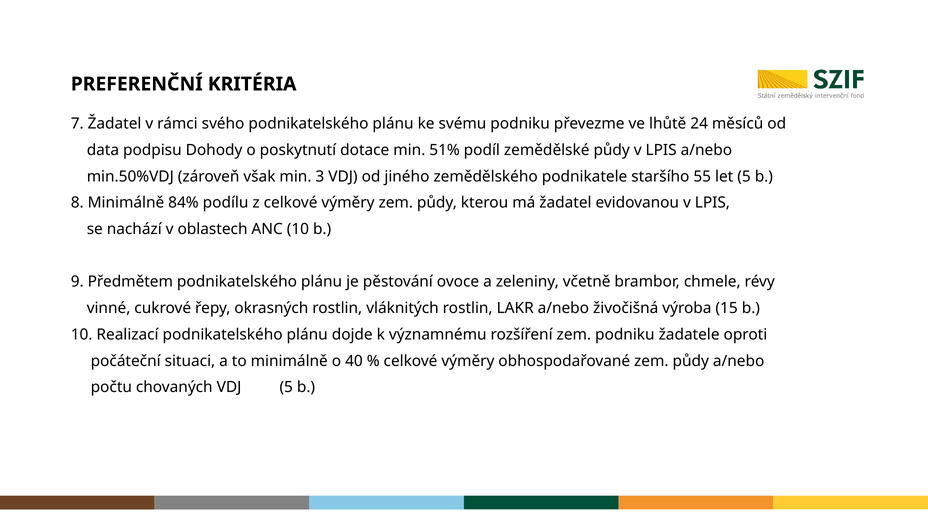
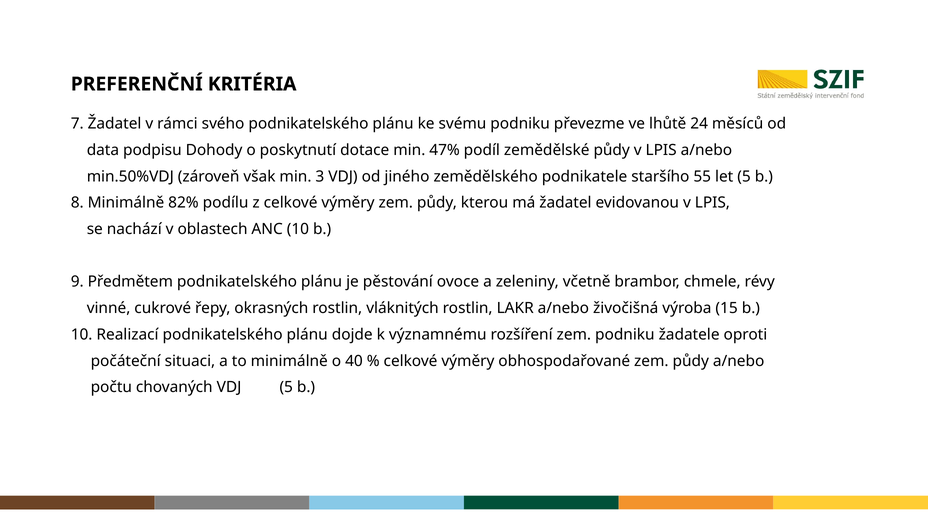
51%: 51% -> 47% (445, 150)
84%: 84% -> 82% (183, 203)
